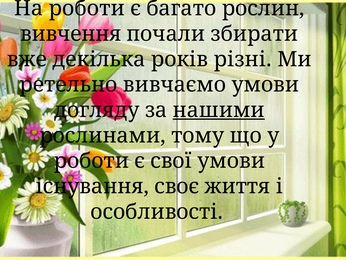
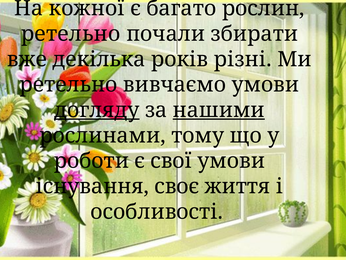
На роботи: роботи -> кожної (87, 8)
вивчення: вивчення -> ретельно (71, 34)
догляду underline: none -> present (97, 110)
